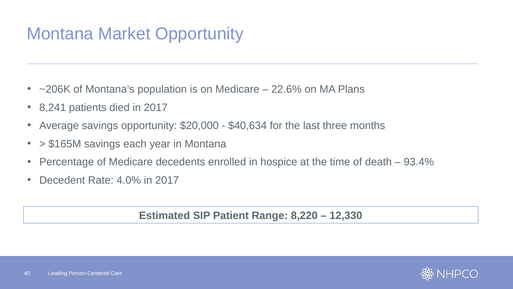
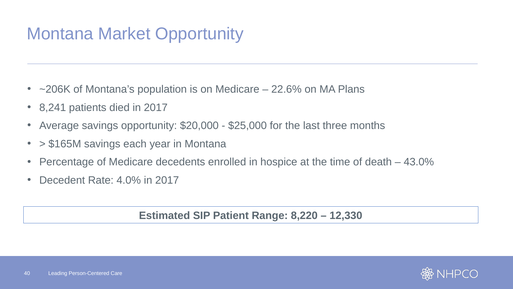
$40,634: $40,634 -> $25,000 (247, 126)
93.4%: 93.4% -> 43.0% (419, 162)
